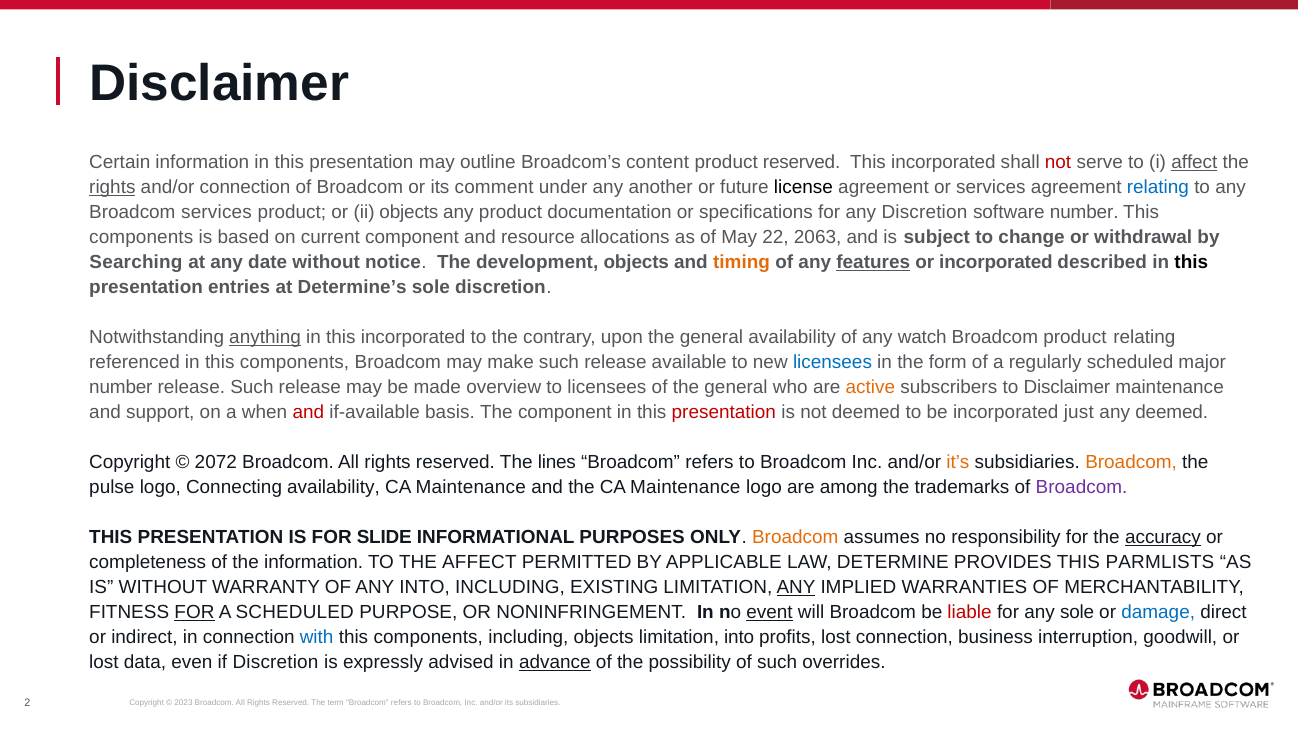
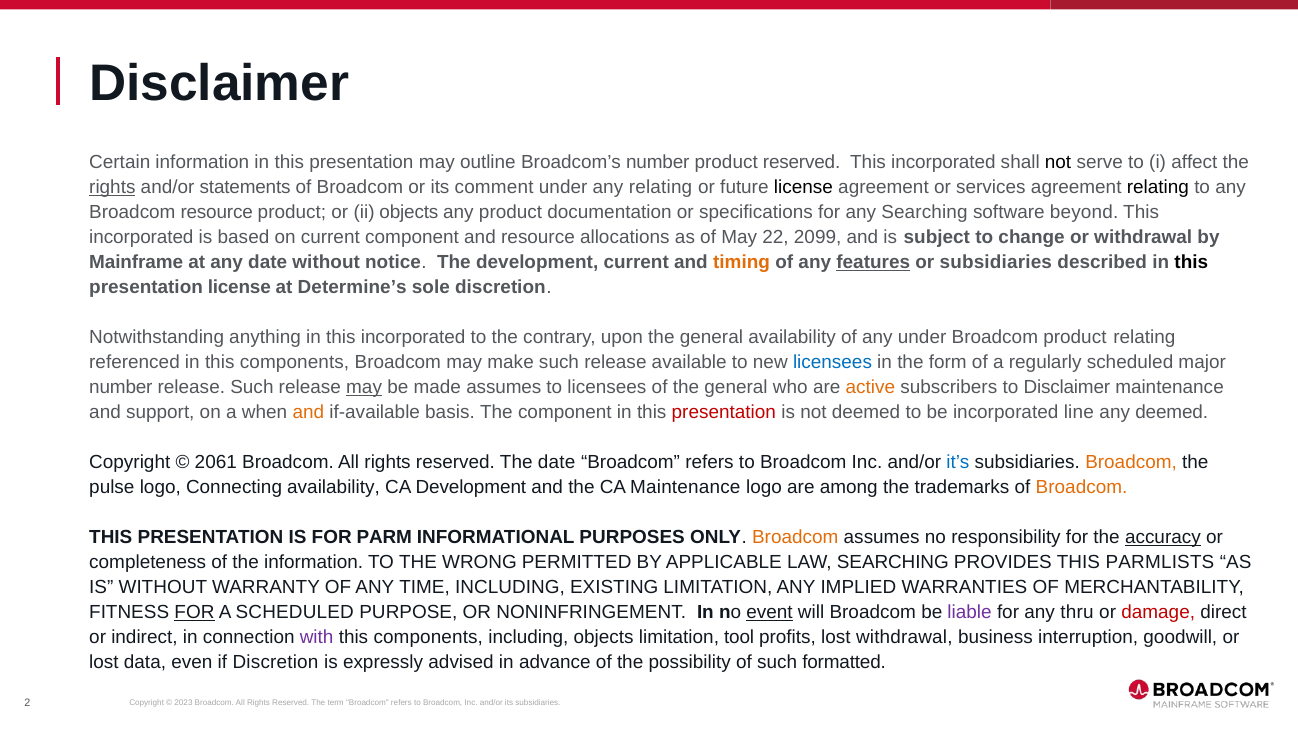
Broadcom’s content: content -> number (658, 162)
not colour: red -> black (1058, 162)
affect underline: present -> none (1194, 162)
and/or connection: connection -> statements (245, 187)
any another: another -> relating (661, 187)
relating colour: blue -> black (1158, 187)
Broadcom services: services -> resource (217, 212)
any Discretion: Discretion -> Searching (924, 212)
software number: number -> beyond (1084, 212)
components: components -> incorporated (141, 237)
2063: 2063 -> 2099 (818, 237)
Searching: Searching -> Mainframe (136, 262)
development objects: objects -> current (636, 262)
or incorporated: incorporated -> subsidiaries (996, 262)
presentation entries: entries -> license (239, 287)
anything underline: present -> none (265, 337)
any watch: watch -> under (922, 337)
may underline: none -> present (364, 387)
made overview: overview -> assumes (504, 387)
and colour: red -> orange (308, 412)
just: just -> line (1079, 412)
2072: 2072 -> 2061 (216, 462)
The lines: lines -> date (557, 462)
it’s colour: orange -> blue (958, 462)
Maintenance: Maintenance -> Development (471, 487)
Broadcom colour: purple -> orange (1082, 487)
SLIDE: SLIDE -> PARM (384, 537)
THE AFFECT: AFFECT -> WRONG (479, 562)
LAW DETERMINE: DETERMINE -> SEARCHING (893, 562)
ANY INTO: INTO -> TIME (425, 587)
ANY underline: present -> none (796, 587)
liable colour: red -> purple (970, 612)
any sole: sole -> thru (1077, 612)
damage colour: blue -> red (1158, 612)
with colour: blue -> purple (317, 637)
limitation into: into -> tool (739, 637)
lost connection: connection -> withdrawal (904, 637)
advance underline: present -> none (555, 662)
overrides: overrides -> formatted (844, 662)
